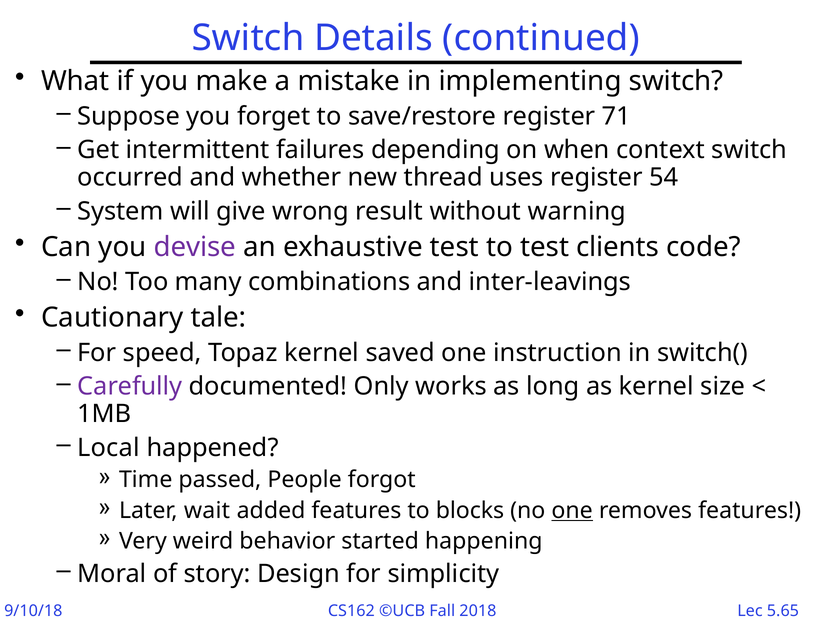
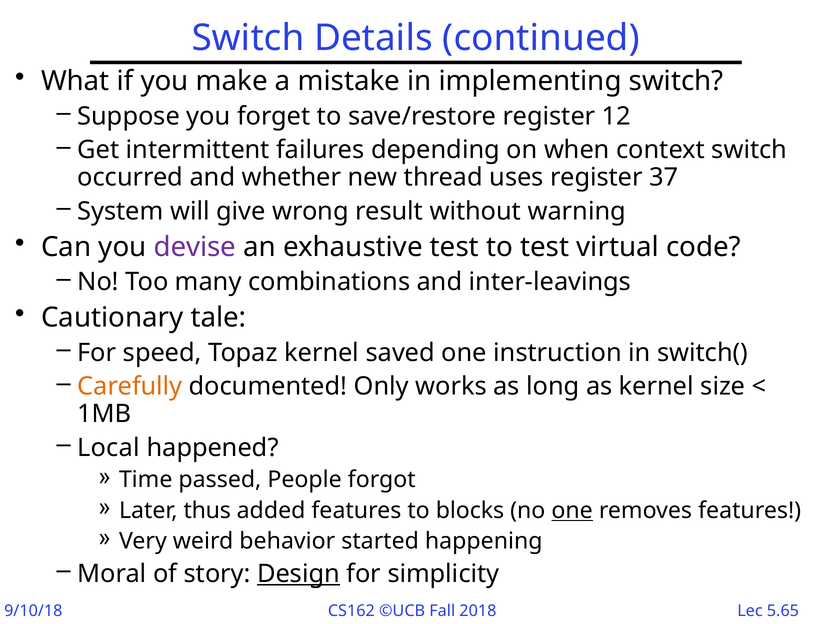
71: 71 -> 12 (616, 116)
54: 54 -> 37 (664, 178)
clients: clients -> virtual (618, 247)
Carefully colour: purple -> orange (130, 387)
wait: wait -> thus (207, 511)
Design underline: none -> present (299, 574)
